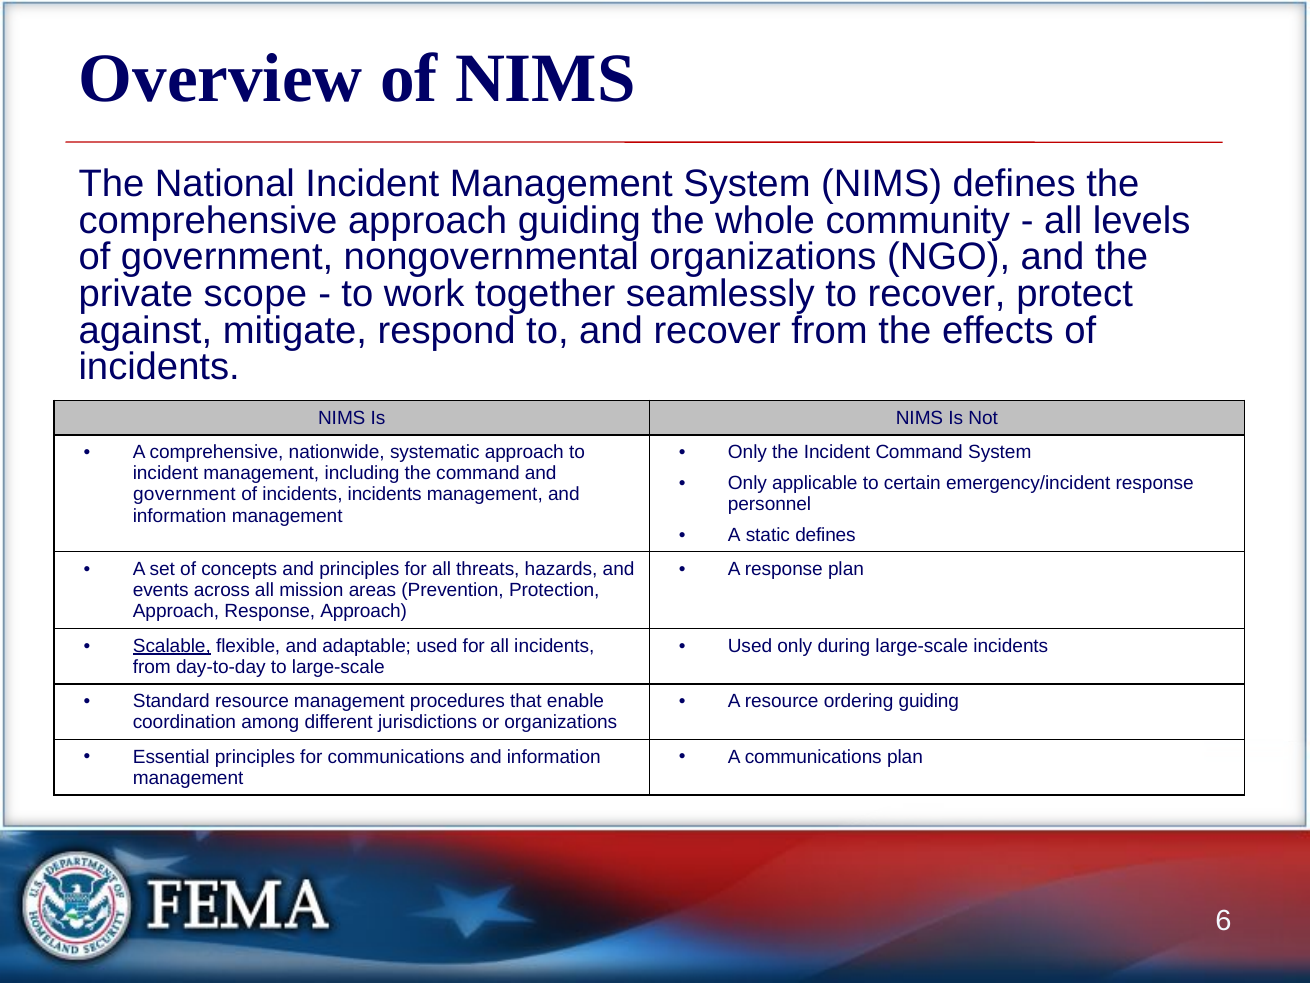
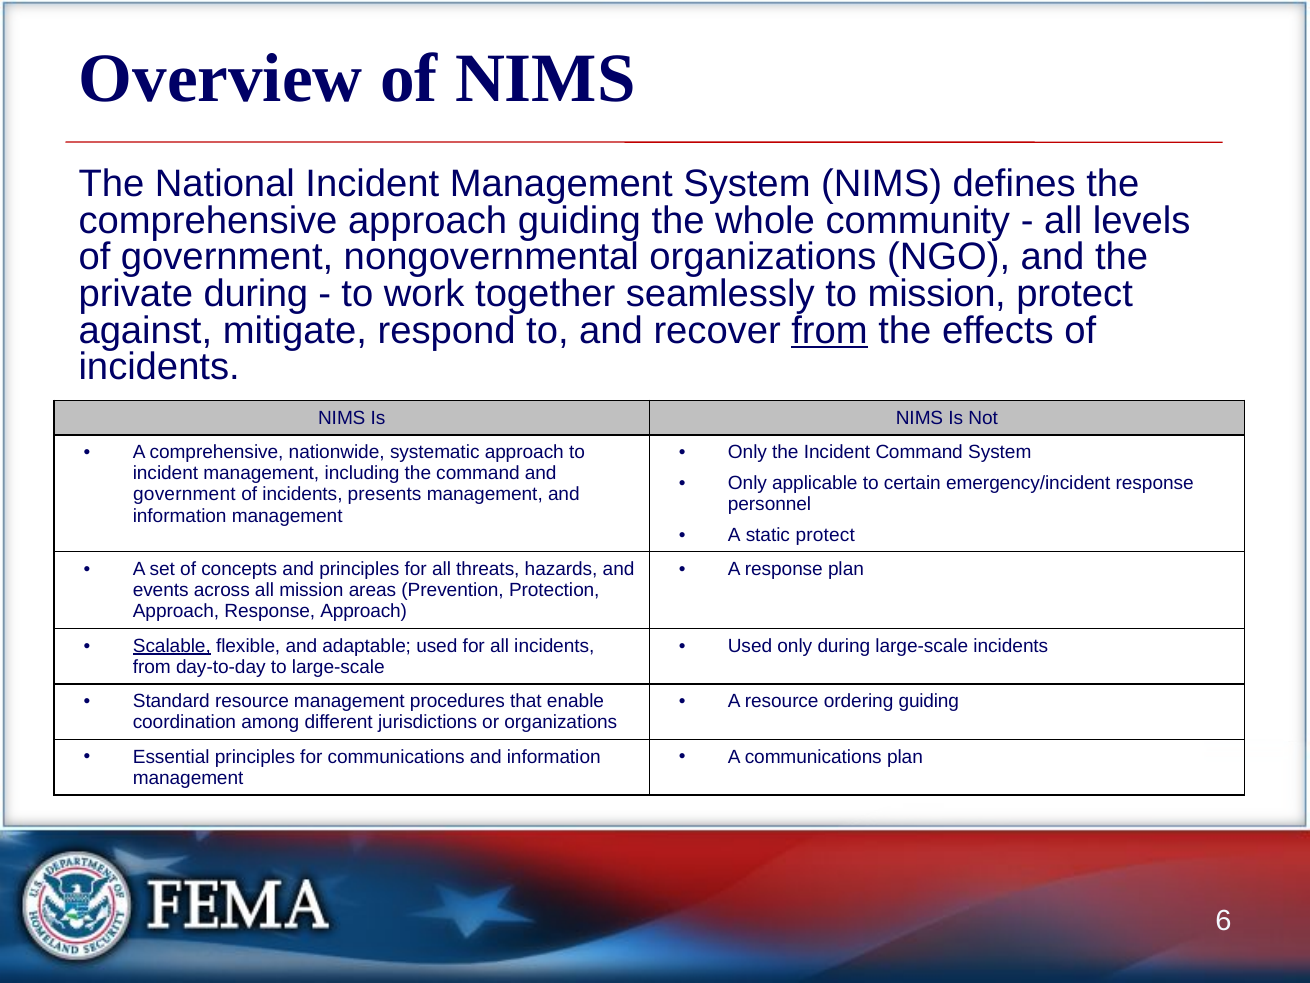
private scope: scope -> during (256, 294)
to recover: recover -> mission (937, 294)
from underline: none -> present (830, 330)
incidents incidents: incidents -> presents (385, 494)
static defines: defines -> protect (825, 535)
